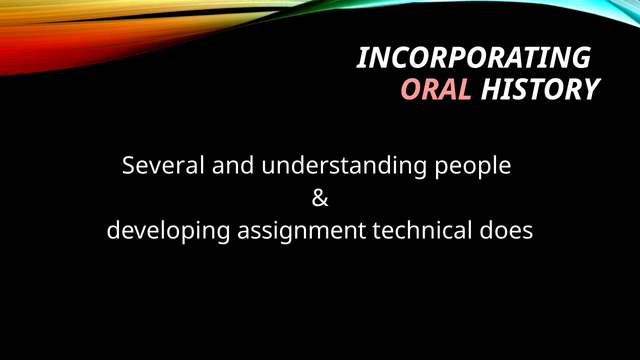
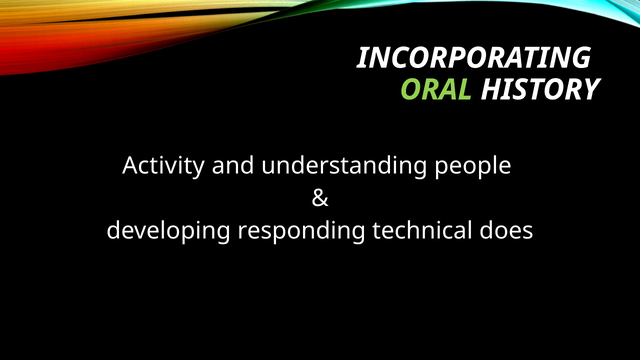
ORAL colour: pink -> light green (436, 90)
Several: Several -> Activity (163, 166)
assignment: assignment -> responding (302, 231)
